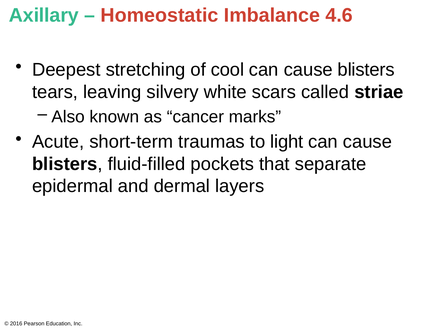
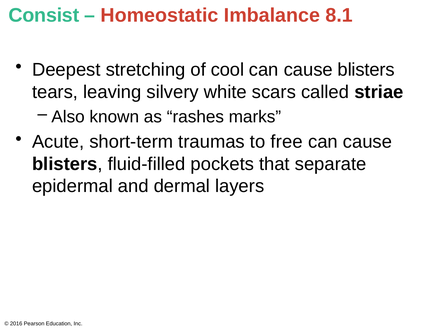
Axillary: Axillary -> Consist (44, 15)
4.6: 4.6 -> 8.1 (339, 15)
cancer: cancer -> rashes (195, 117)
light: light -> free (287, 142)
